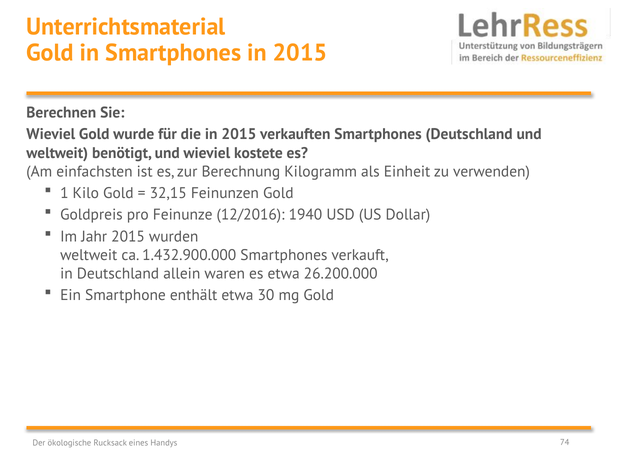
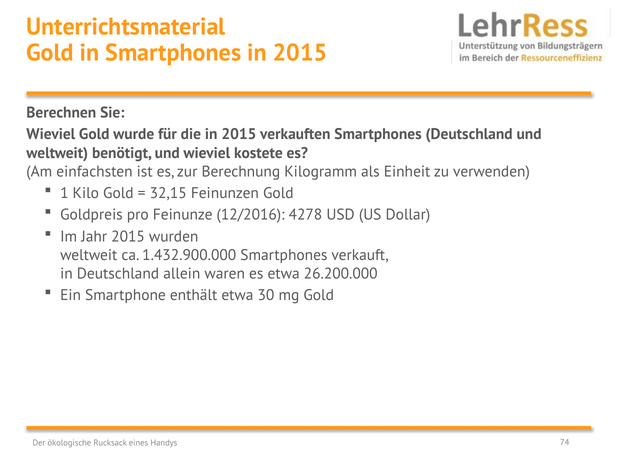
1940: 1940 -> 4278 (305, 215)
